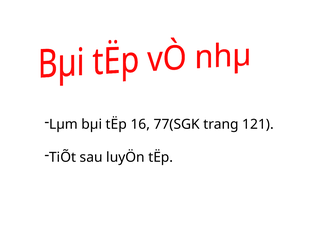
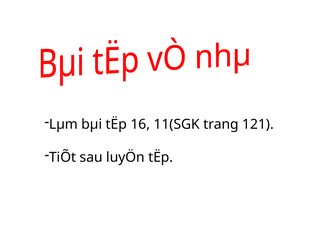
77(SGK: 77(SGK -> 11(SGK (177, 124)
